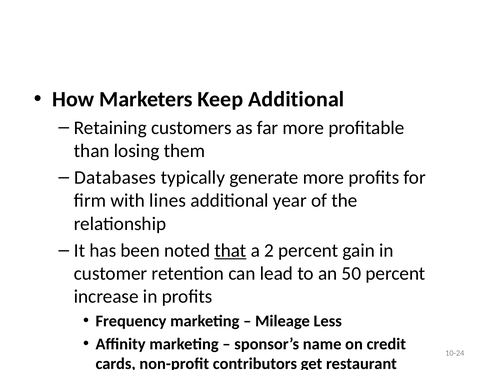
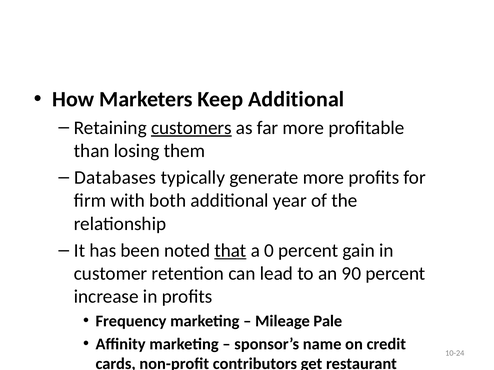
customers underline: none -> present (191, 128)
lines: lines -> both (168, 201)
2: 2 -> 0 (269, 251)
50: 50 -> 90 (351, 274)
Less: Less -> Pale (328, 322)
